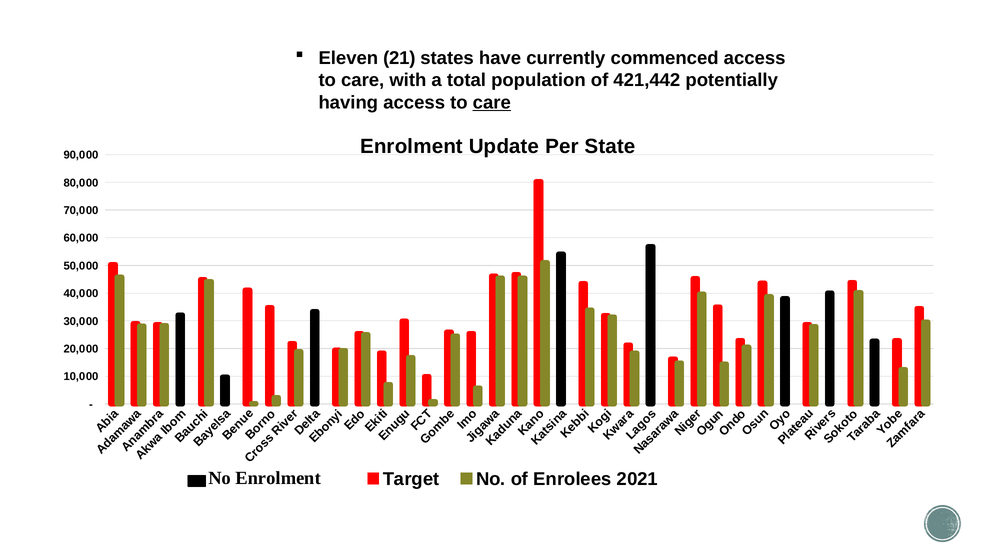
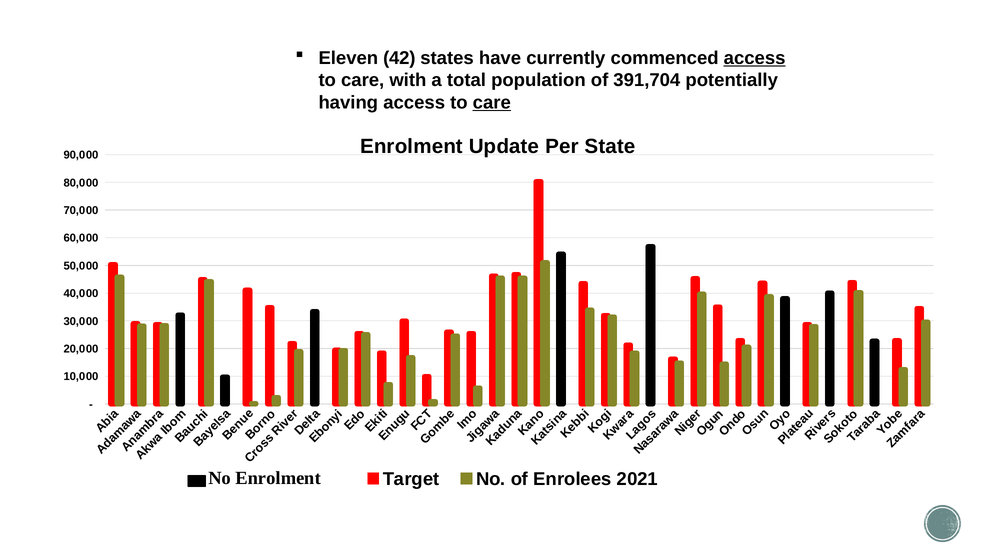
21: 21 -> 42 (399, 58)
access underline: none -> present (755, 58)
421,442: 421,442 -> 391,704 (647, 80)
